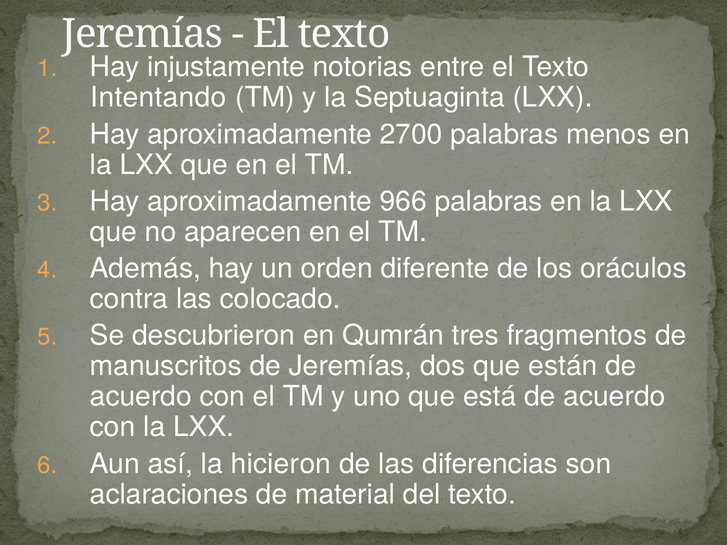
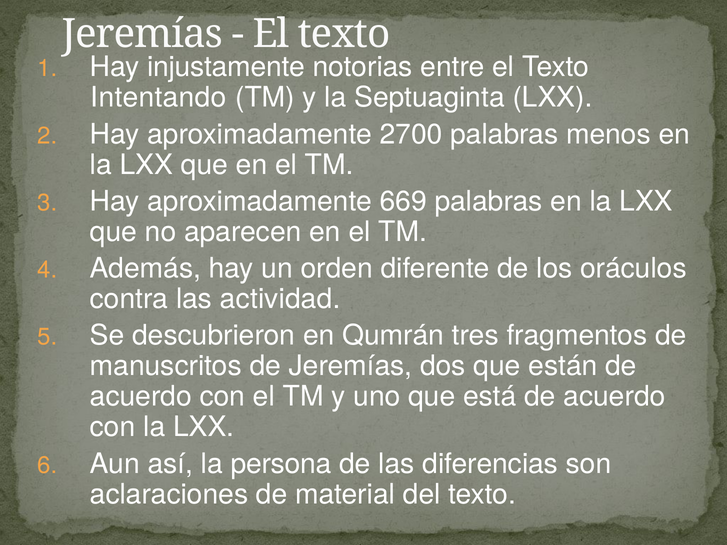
966: 966 -> 669 (403, 201)
colocado: colocado -> actividad (280, 299)
hicieron: hicieron -> persona (281, 464)
